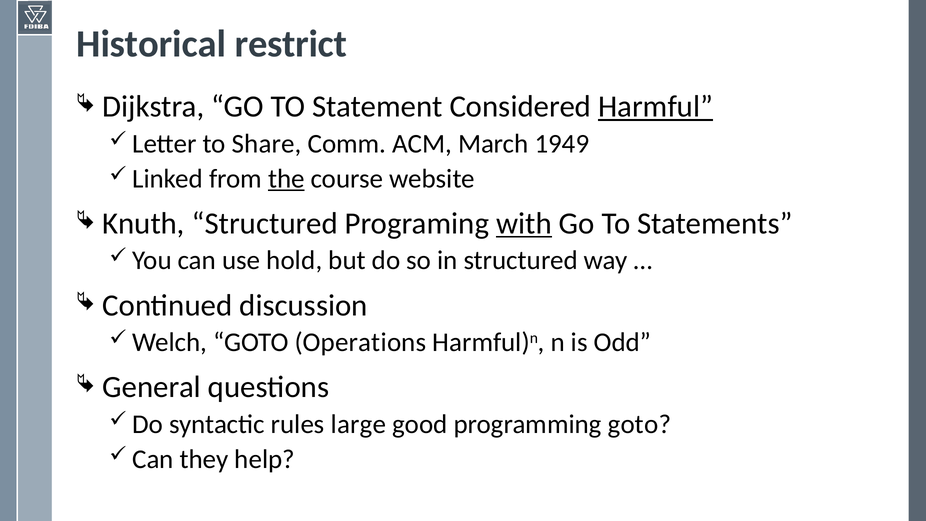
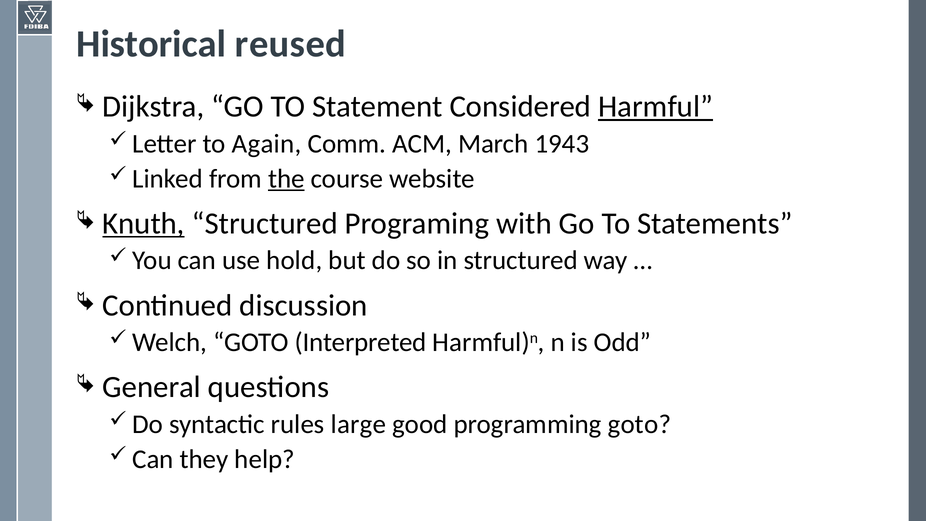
restrict: restrict -> reused (291, 44)
Share: Share -> Again (267, 144)
1949: 1949 -> 1943 (562, 144)
Knuth underline: none -> present (144, 224)
with underline: present -> none (524, 224)
Operations: Operations -> Interpreted (361, 342)
